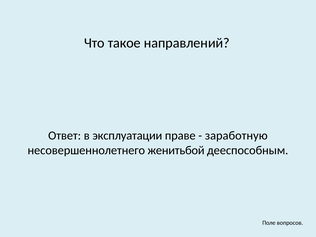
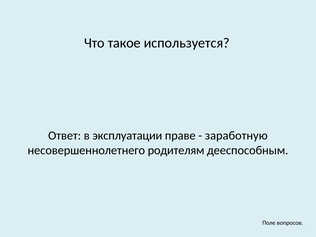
направлений: направлений -> используется (187, 43)
женитьбой: женитьбой -> родителям (176, 150)
